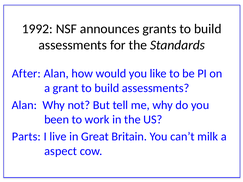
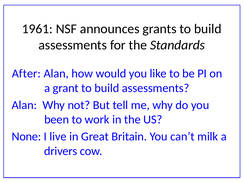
1992: 1992 -> 1961 (37, 29)
Parts: Parts -> None (26, 137)
aspect: aspect -> drivers (61, 151)
